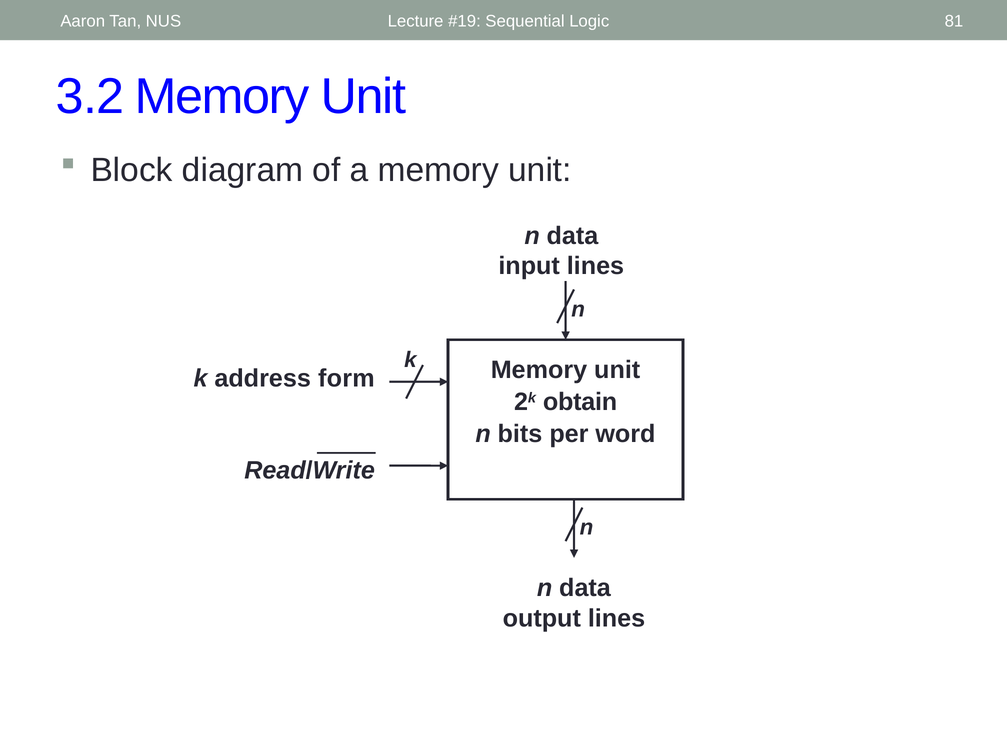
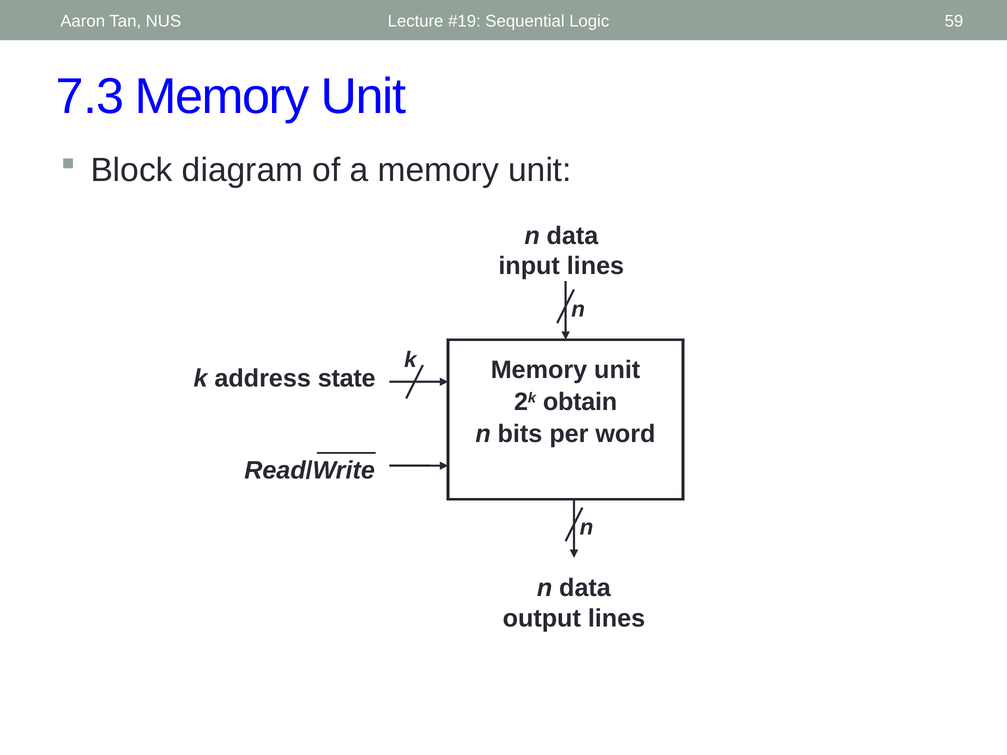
81: 81 -> 59 (954, 21)
3.2: 3.2 -> 7.3 (90, 97)
form: form -> state (347, 379)
